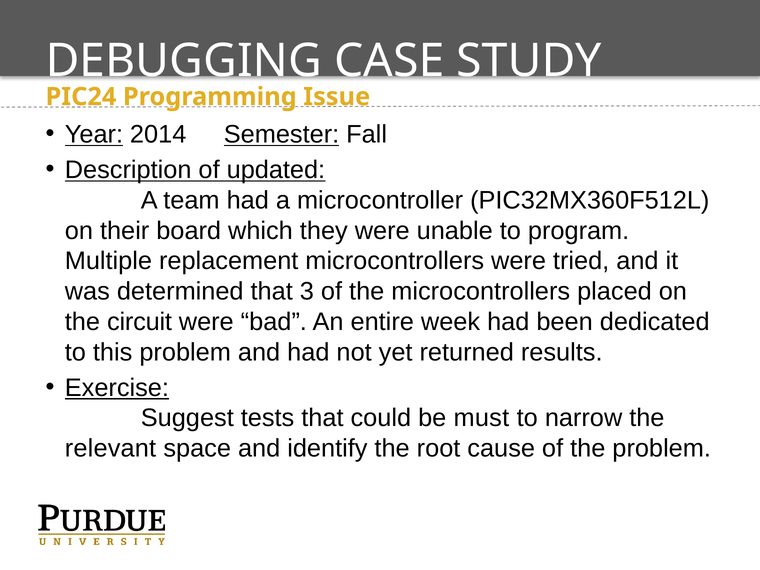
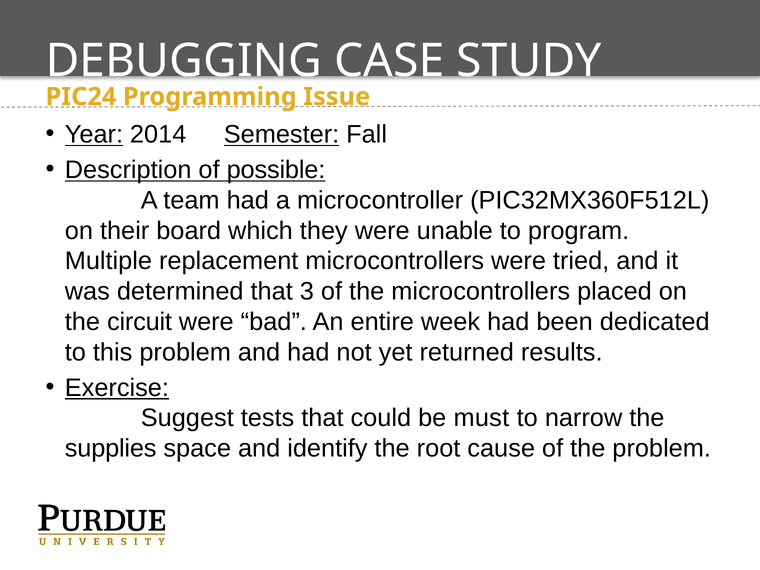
updated: updated -> possible (276, 170)
relevant: relevant -> supplies (111, 449)
